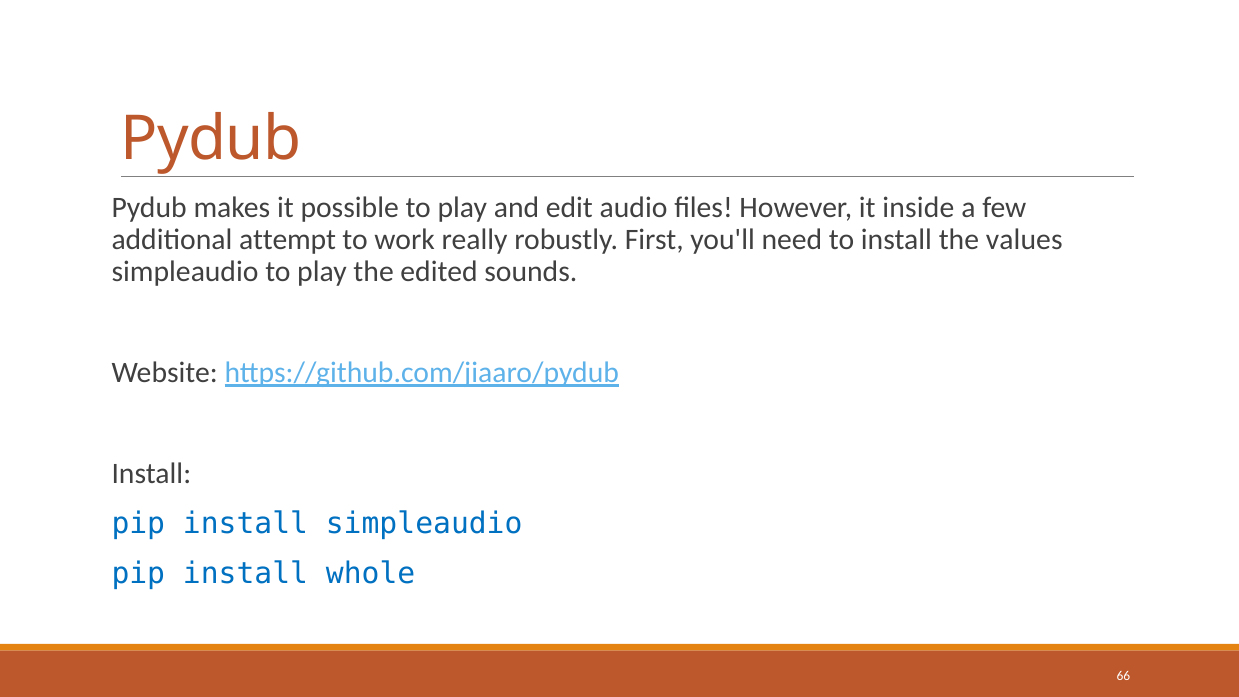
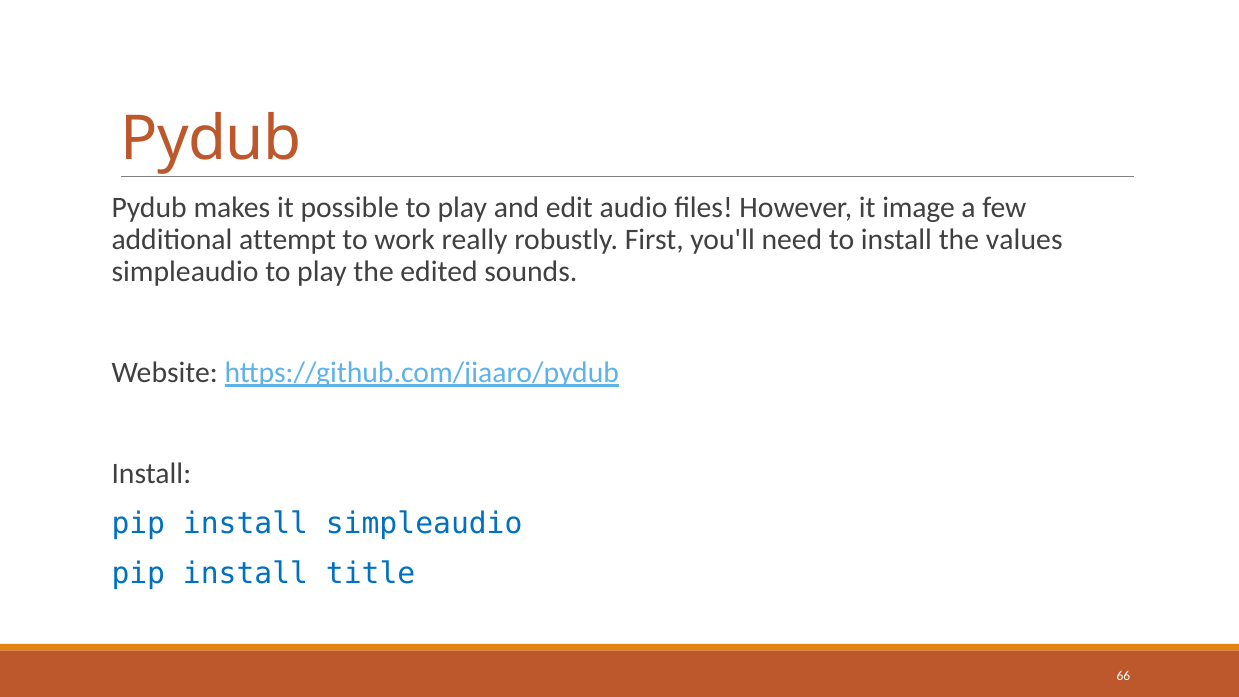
inside: inside -> image (919, 208)
whole: whole -> title (371, 574)
